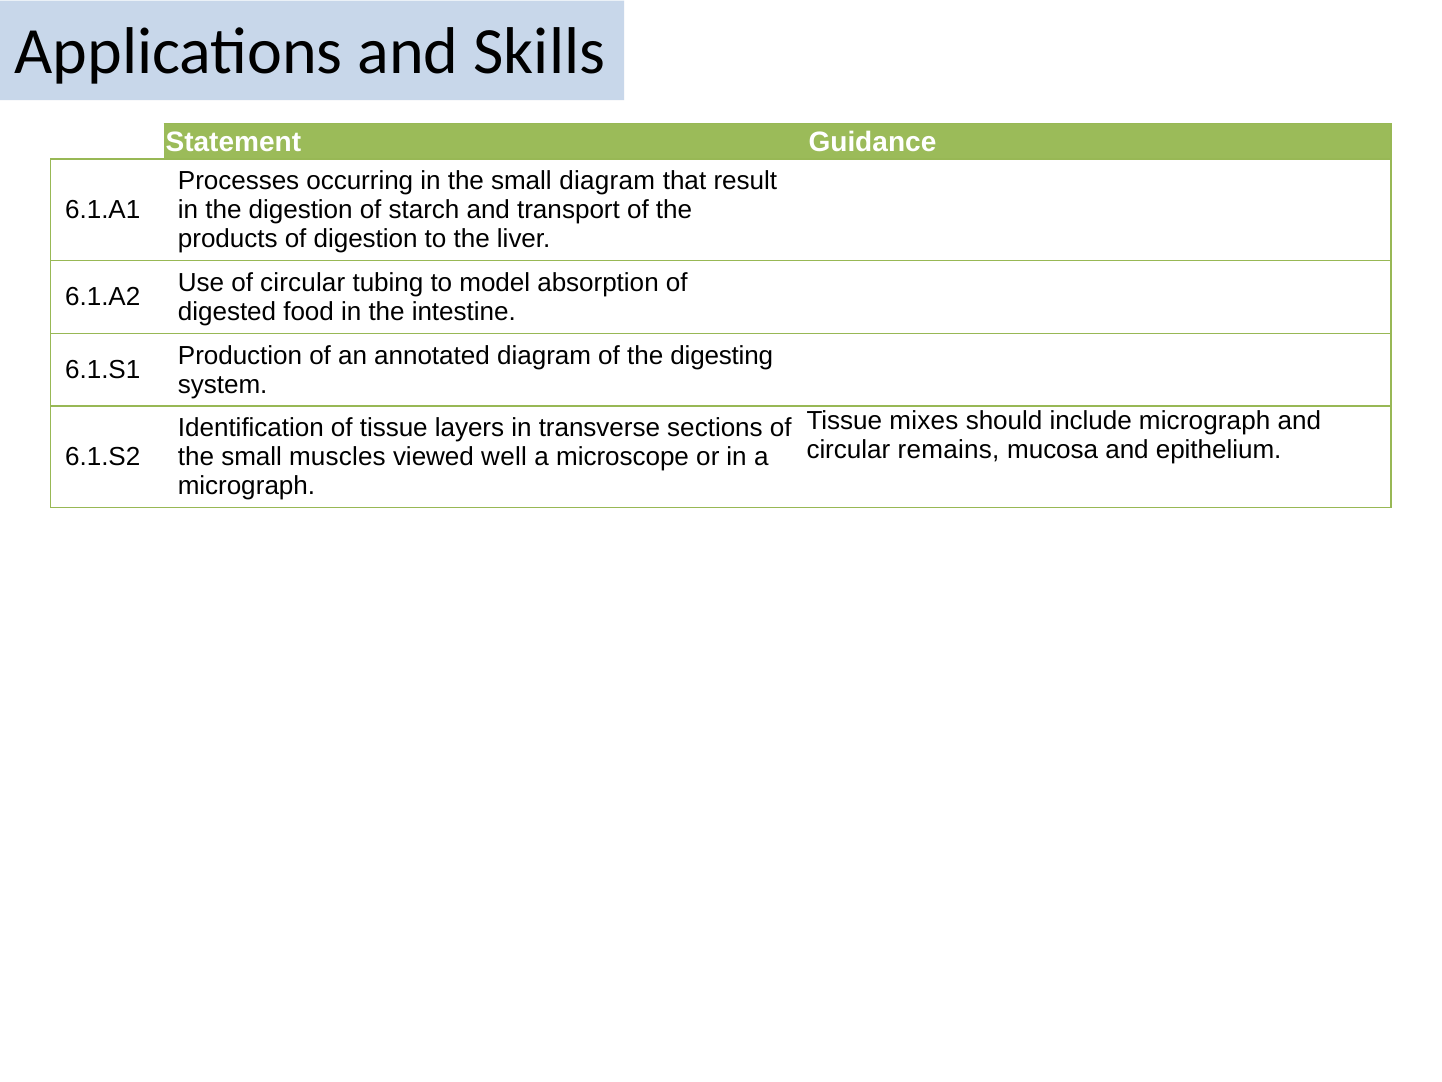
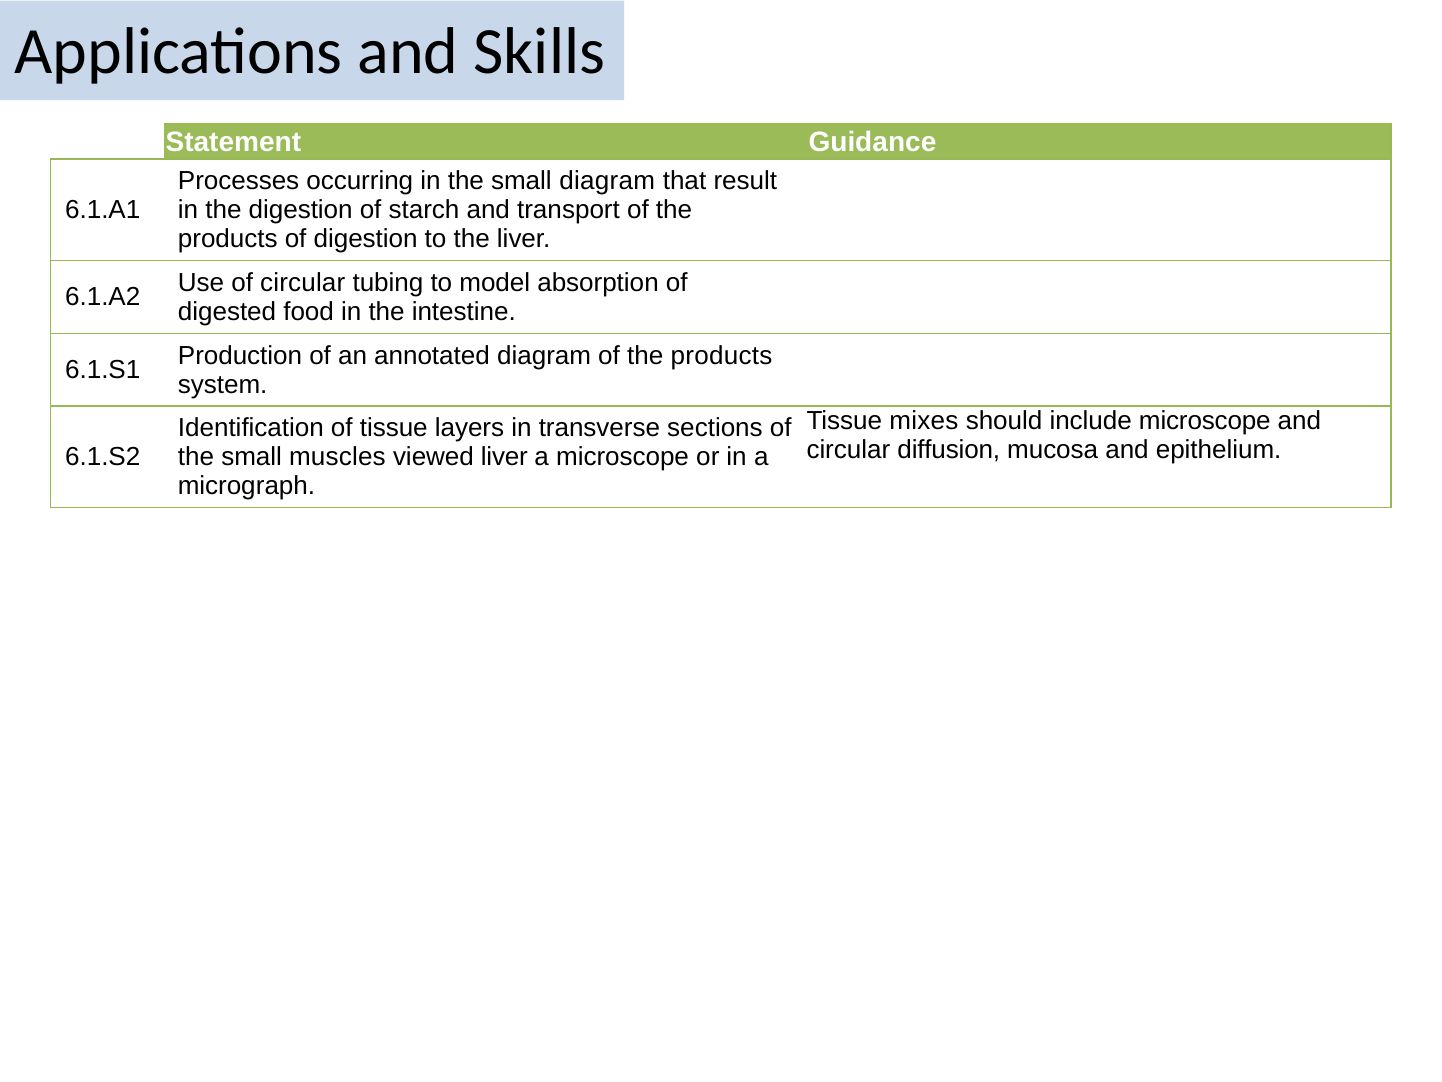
diagram of the digesting: digesting -> products (722, 355)
include micrograph: micrograph -> microscope (1205, 421)
remains: remains -> diffusion (949, 450)
viewed well: well -> liver (504, 457)
